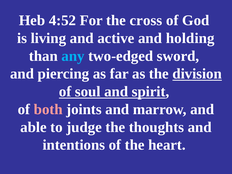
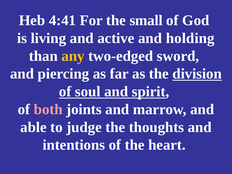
4:52: 4:52 -> 4:41 (62, 20)
cross: cross -> small (146, 20)
any colour: light blue -> yellow (73, 56)
